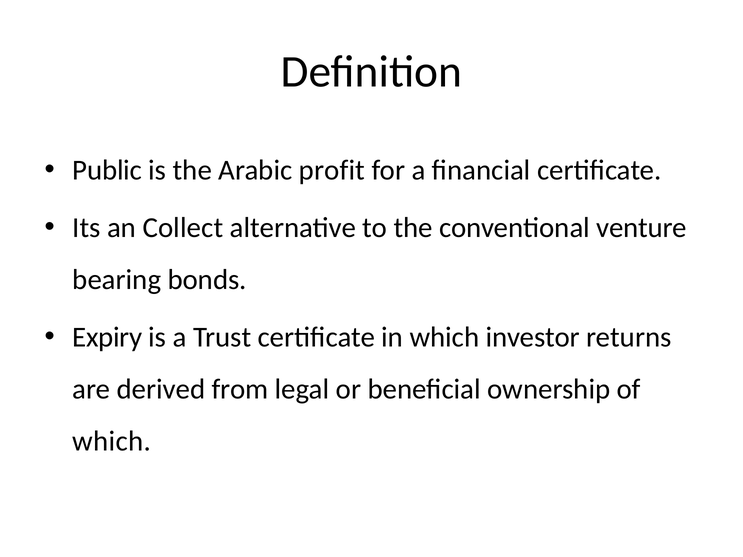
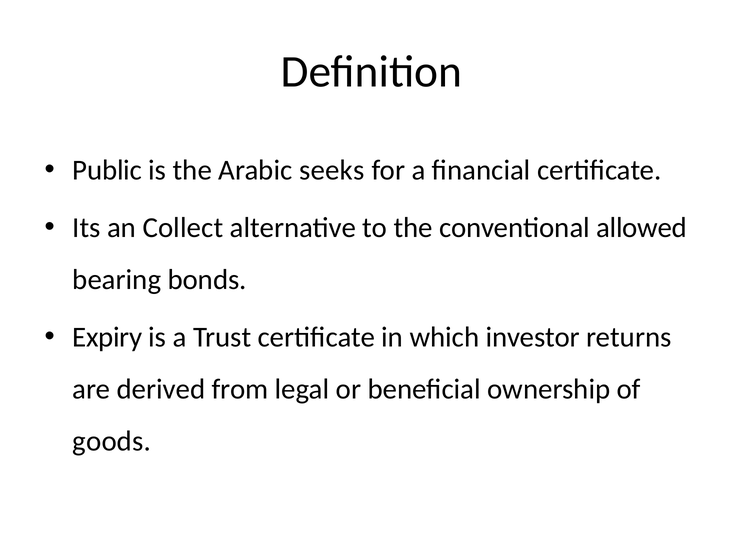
profit: profit -> seeks (332, 170)
venture: venture -> allowed (642, 228)
which: which -> goods (112, 441)
